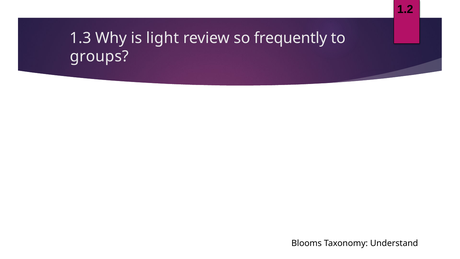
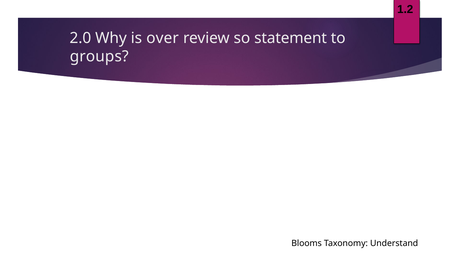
1.3: 1.3 -> 2.0 (80, 38)
light: light -> over (163, 38)
frequently: frequently -> statement (291, 38)
